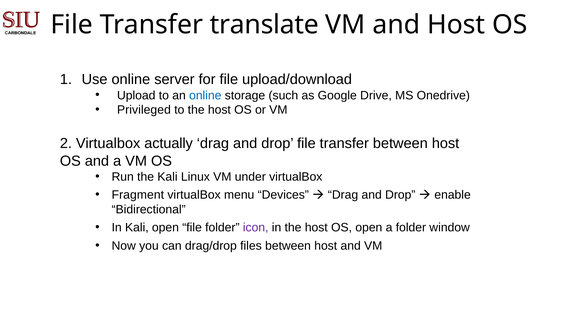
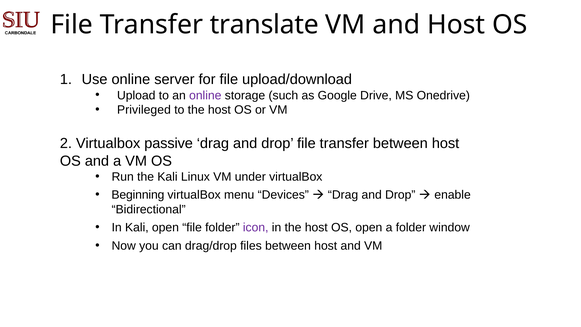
online colour: blue -> purple (205, 95)
actually: actually -> passive (169, 143)
Fragment: Fragment -> Beginning (138, 195)
